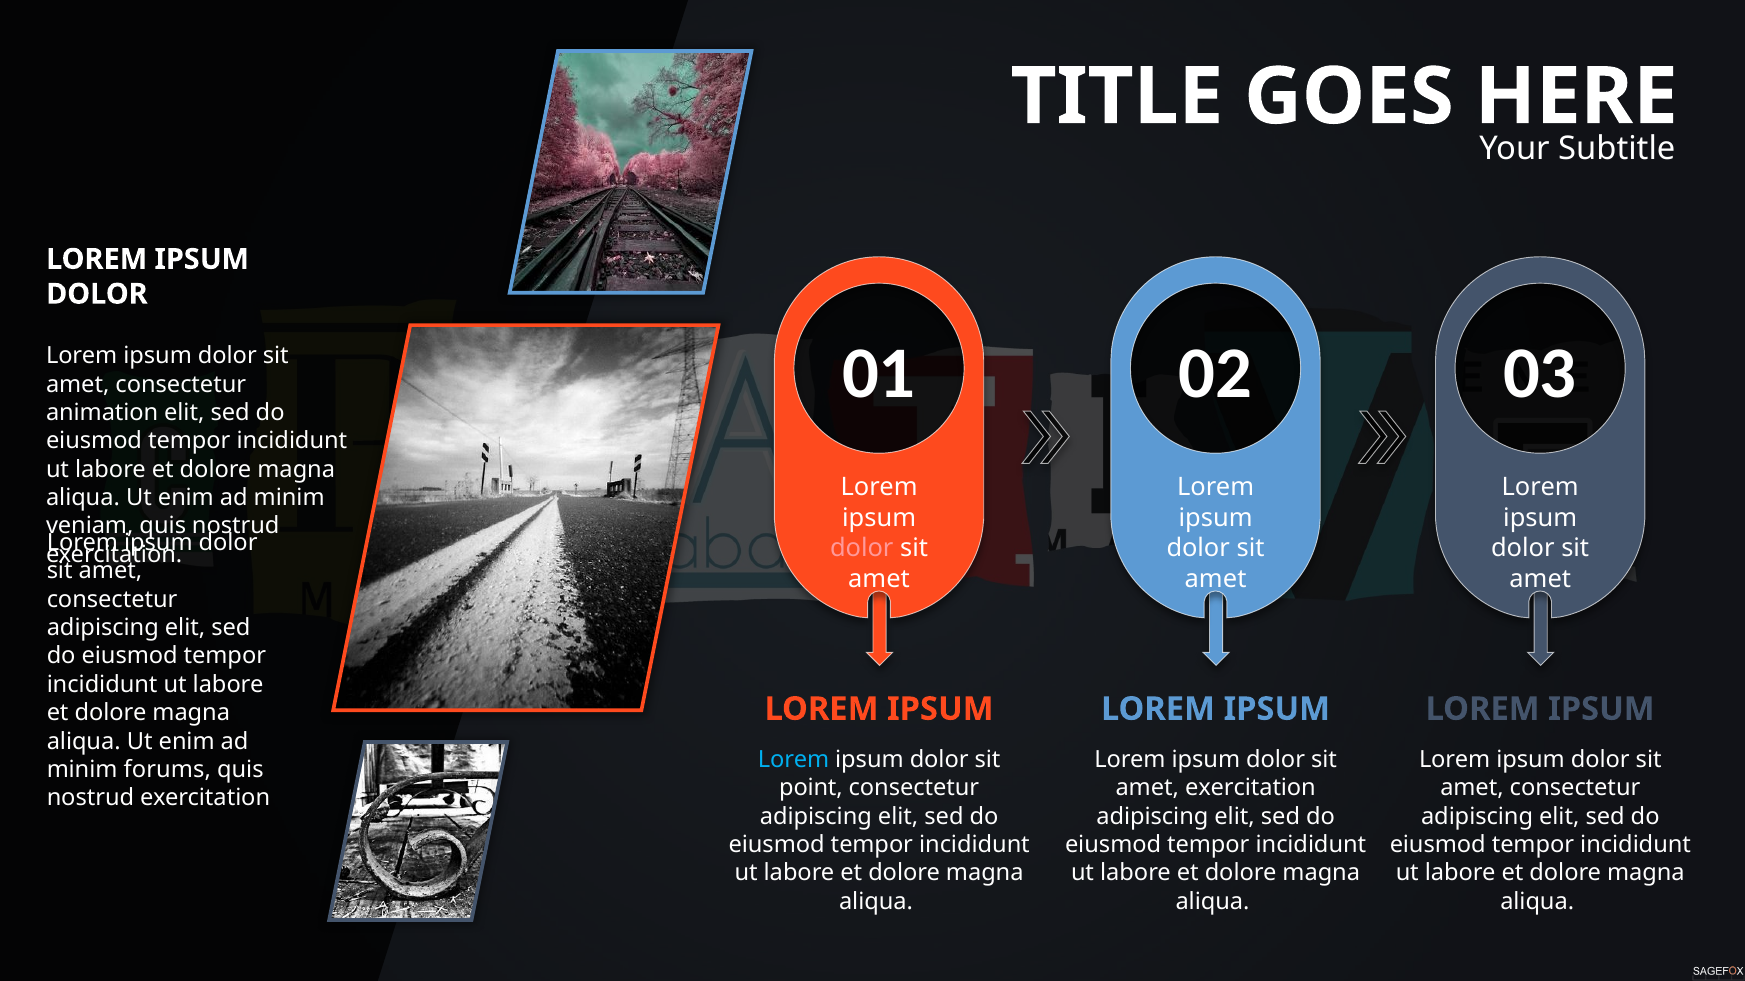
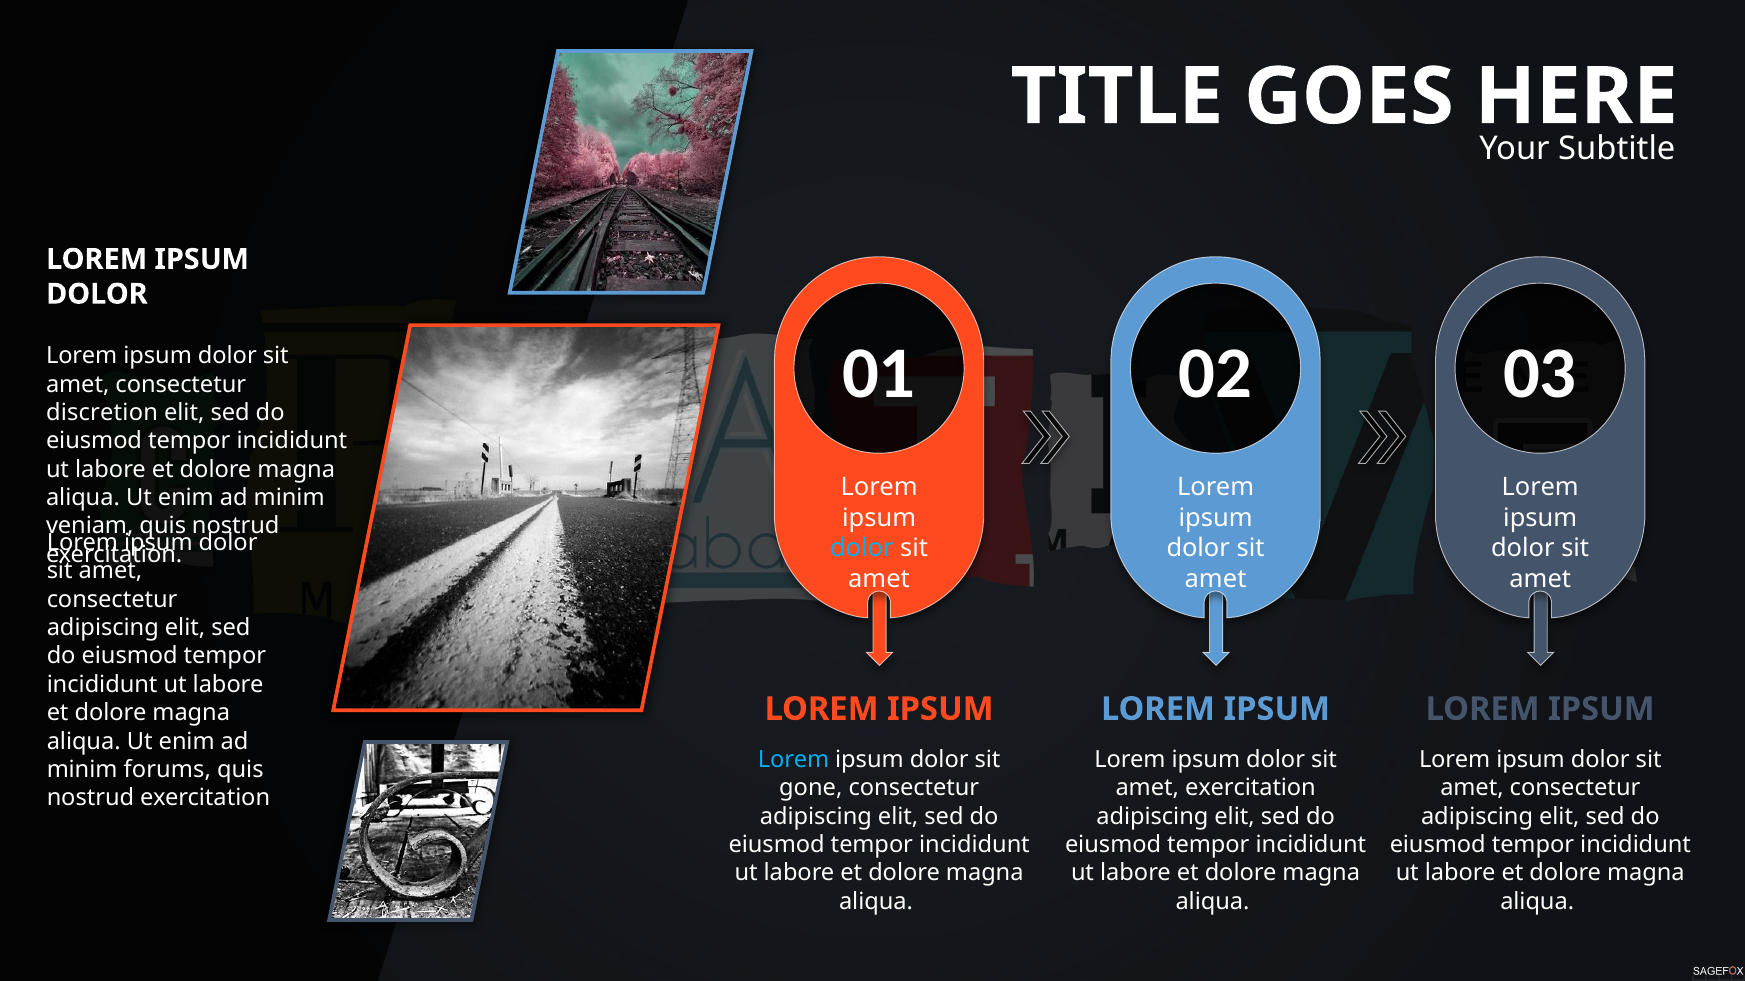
animation: animation -> discretion (102, 413)
dolor colour: pink -> light blue (862, 549)
point: point -> gone (811, 788)
